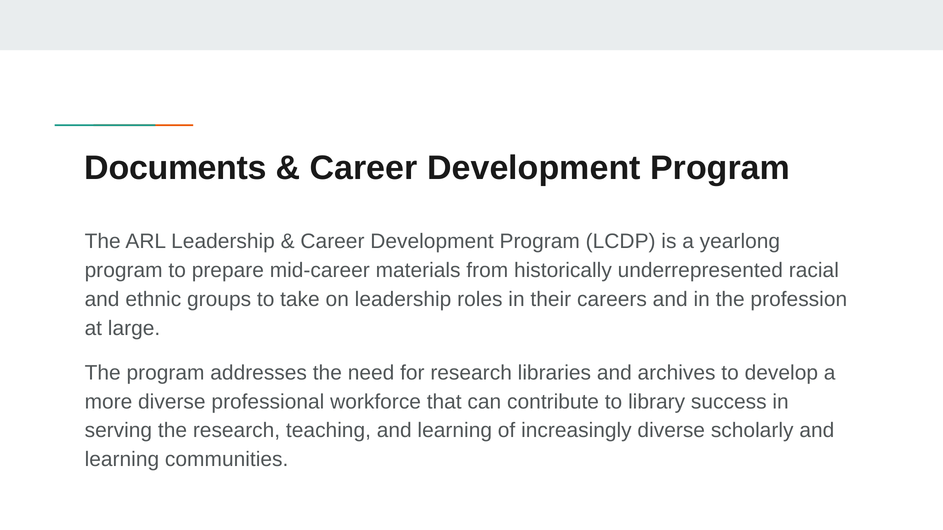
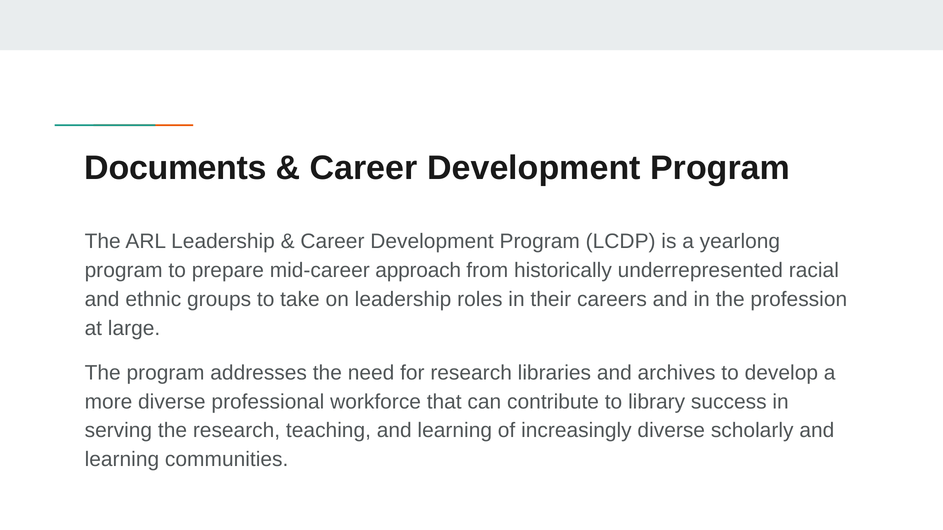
materials: materials -> approach (418, 271)
